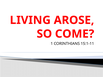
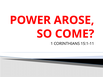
LIVING: LIVING -> POWER (30, 20)
